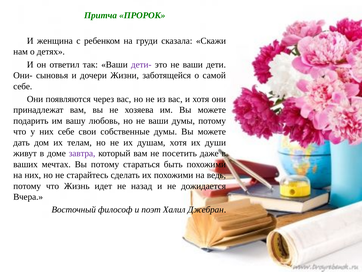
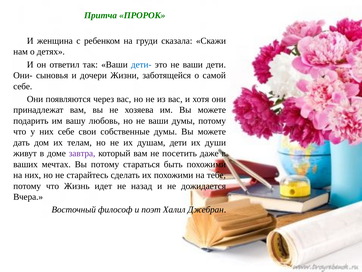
дети- colour: purple -> blue (141, 64)
душам хотя: хотя -> дети (178, 142)
ведь: ведь -> тебе (216, 175)
